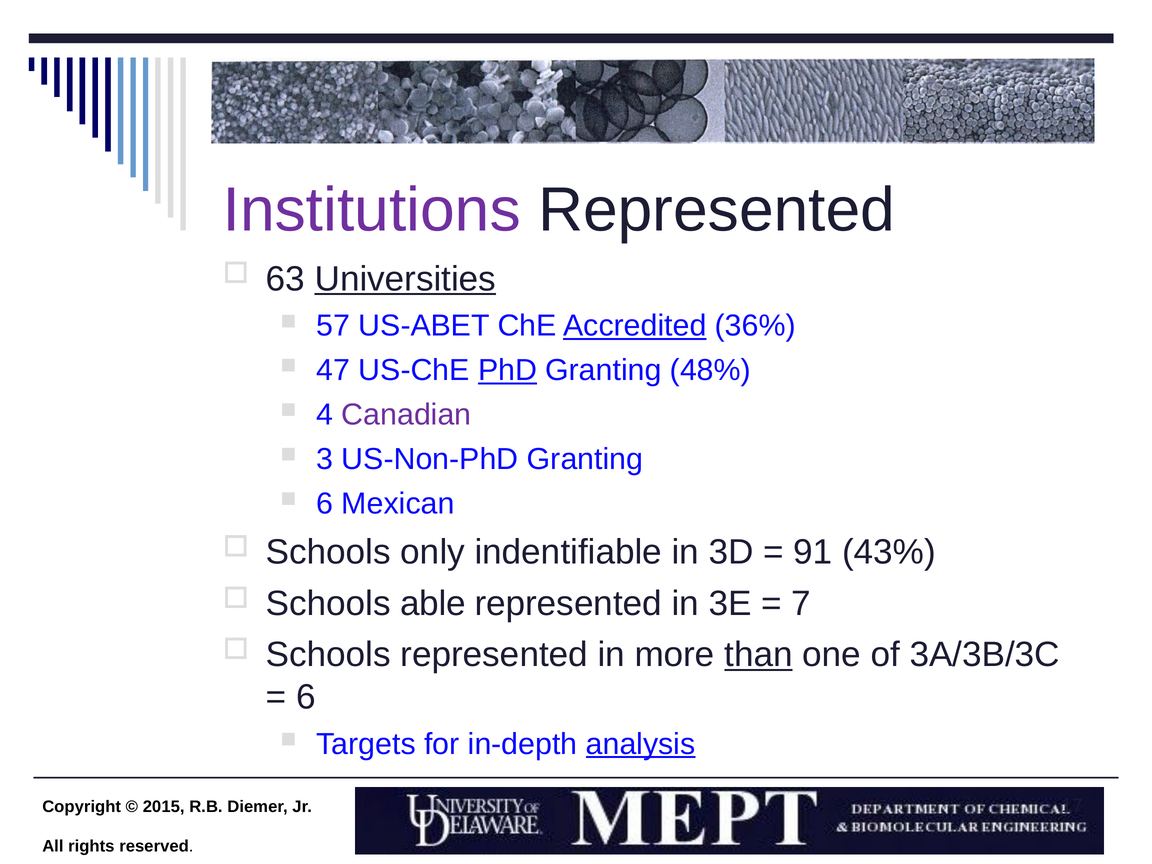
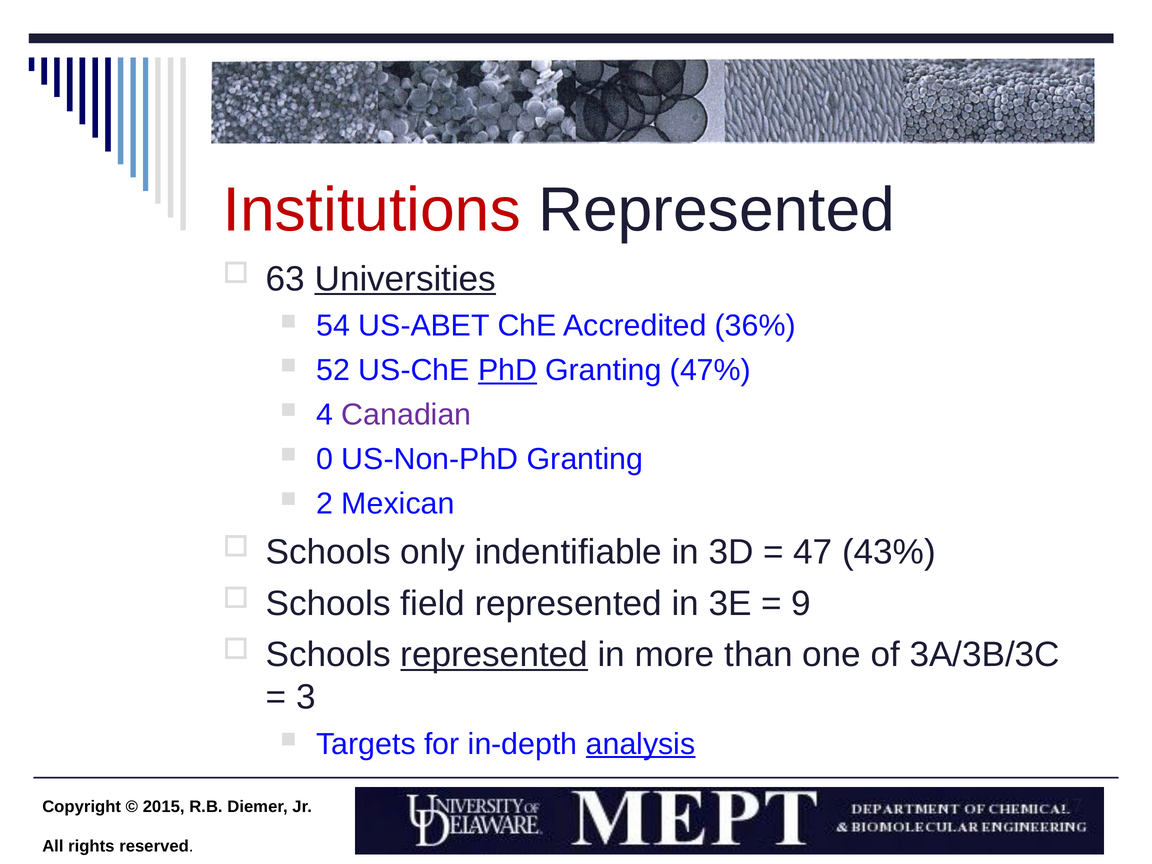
Institutions colour: purple -> red (372, 210)
57: 57 -> 54 (333, 326)
Accredited underline: present -> none (635, 326)
47: 47 -> 52 (333, 370)
48%: 48% -> 47% (710, 370)
3: 3 -> 0 (325, 459)
6: 6 -> 2 (325, 504)
91: 91 -> 47 (813, 552)
able: able -> field (433, 604)
7: 7 -> 9 (801, 604)
represented underline: none -> present (494, 655)
than underline: present -> none (758, 655)
6: 6 -> 3 (306, 697)
